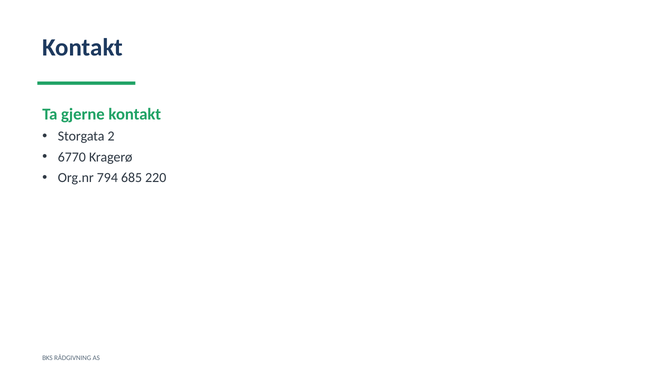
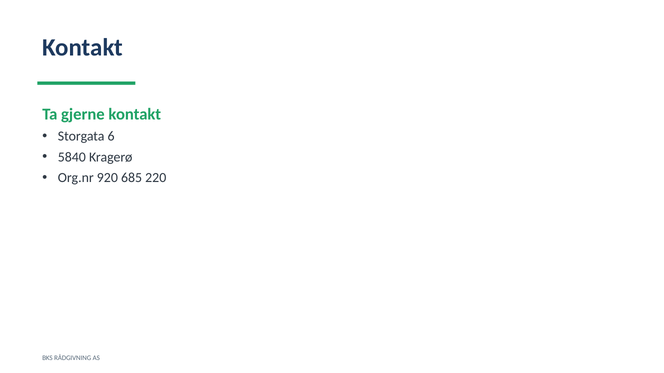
2: 2 -> 6 (111, 137)
6770: 6770 -> 5840 (72, 157)
794: 794 -> 920 (107, 178)
